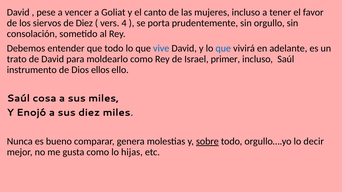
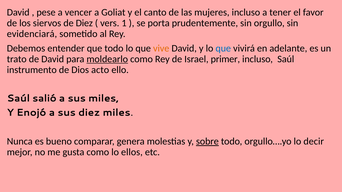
4: 4 -> 1 (124, 23)
consolación: consolación -> evidenciará (32, 34)
vive colour: blue -> orange (161, 48)
moldearlo underline: none -> present (107, 59)
ellos: ellos -> acto (100, 70)
cosa: cosa -> salió (44, 99)
hijas: hijas -> ellos (132, 152)
